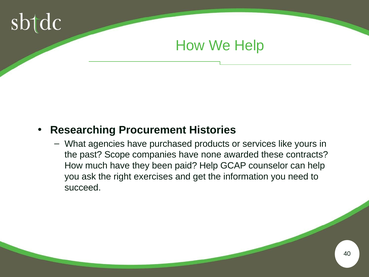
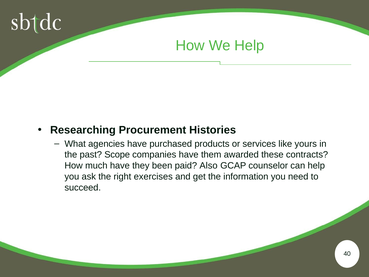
none: none -> them (211, 155)
paid Help: Help -> Also (209, 166)
